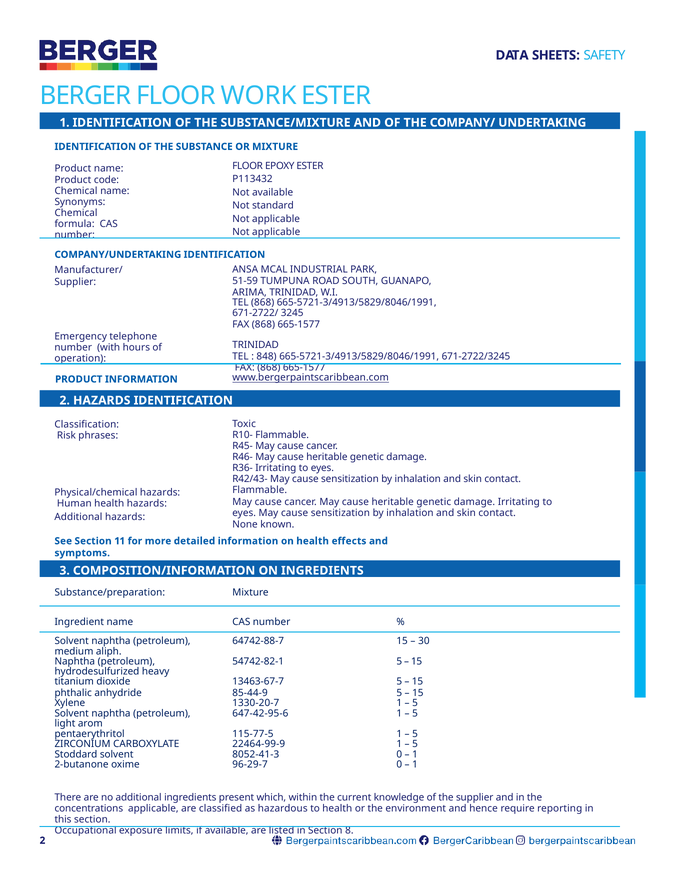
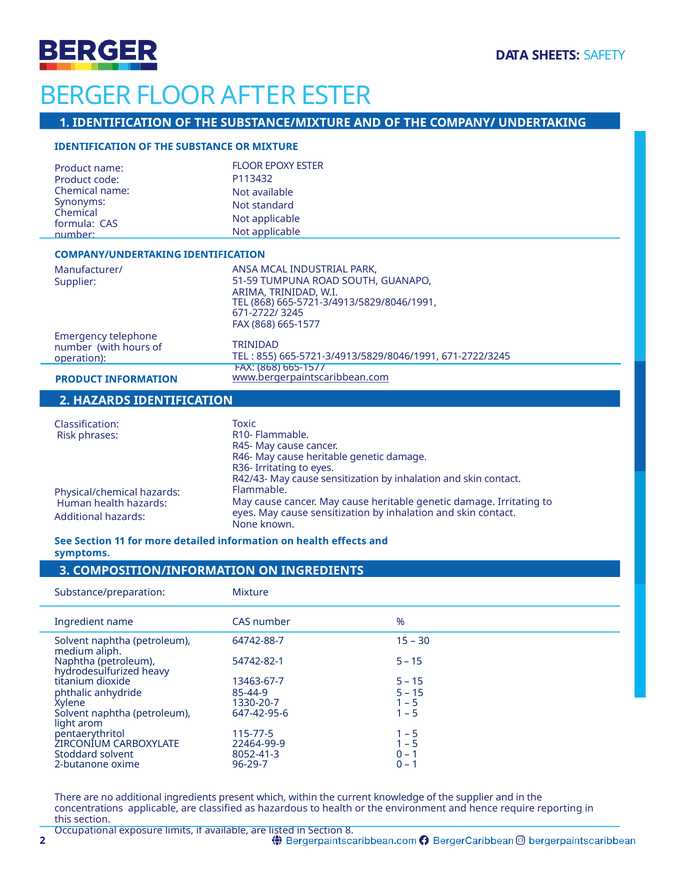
WORK: WORK -> AFTER (258, 96)
848: 848 -> 855 (267, 356)
